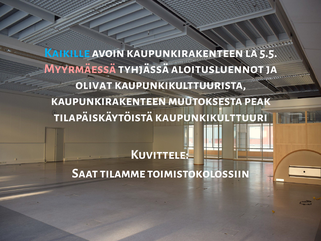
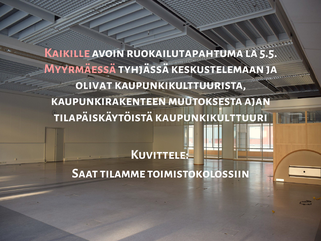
Kaikille colour: light blue -> pink (67, 53)
avoin kaupunkirakenteen: kaupunkirakenteen -> ruokailutapahtuma (185, 53)
aloitusluennot: aloitusluennot -> keskustelemaan (218, 69)
peak: peak -> ajan (257, 101)
